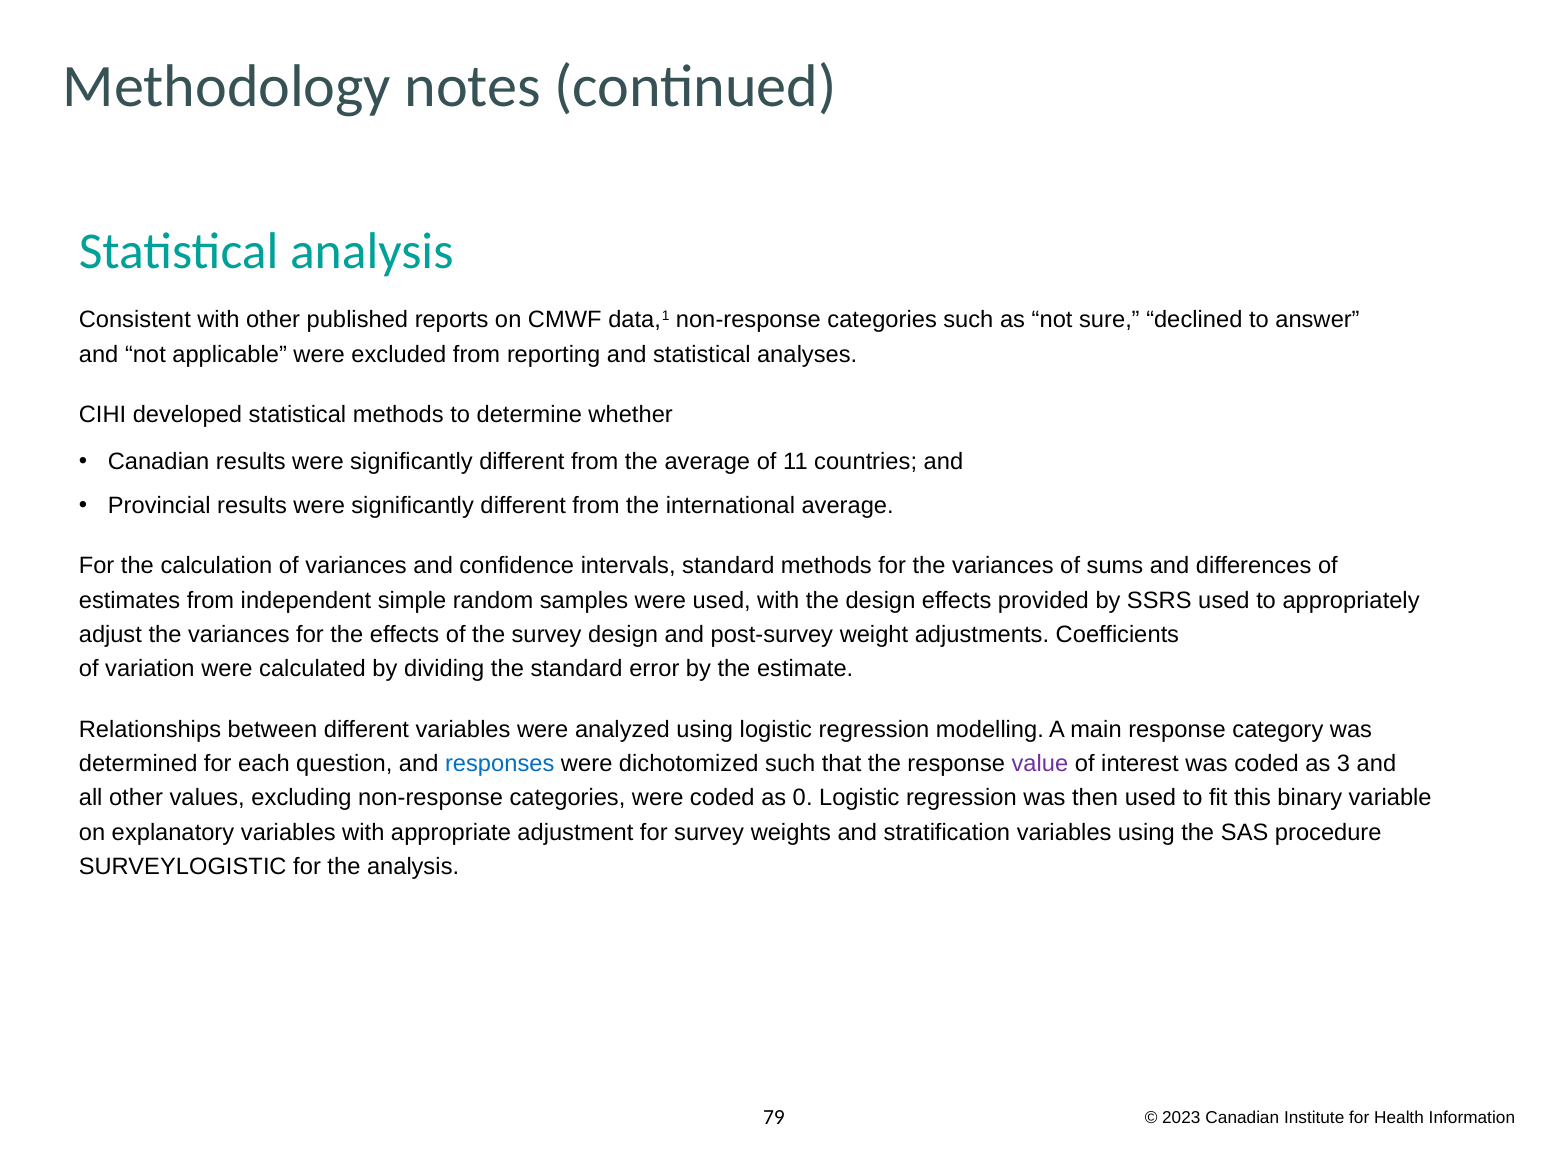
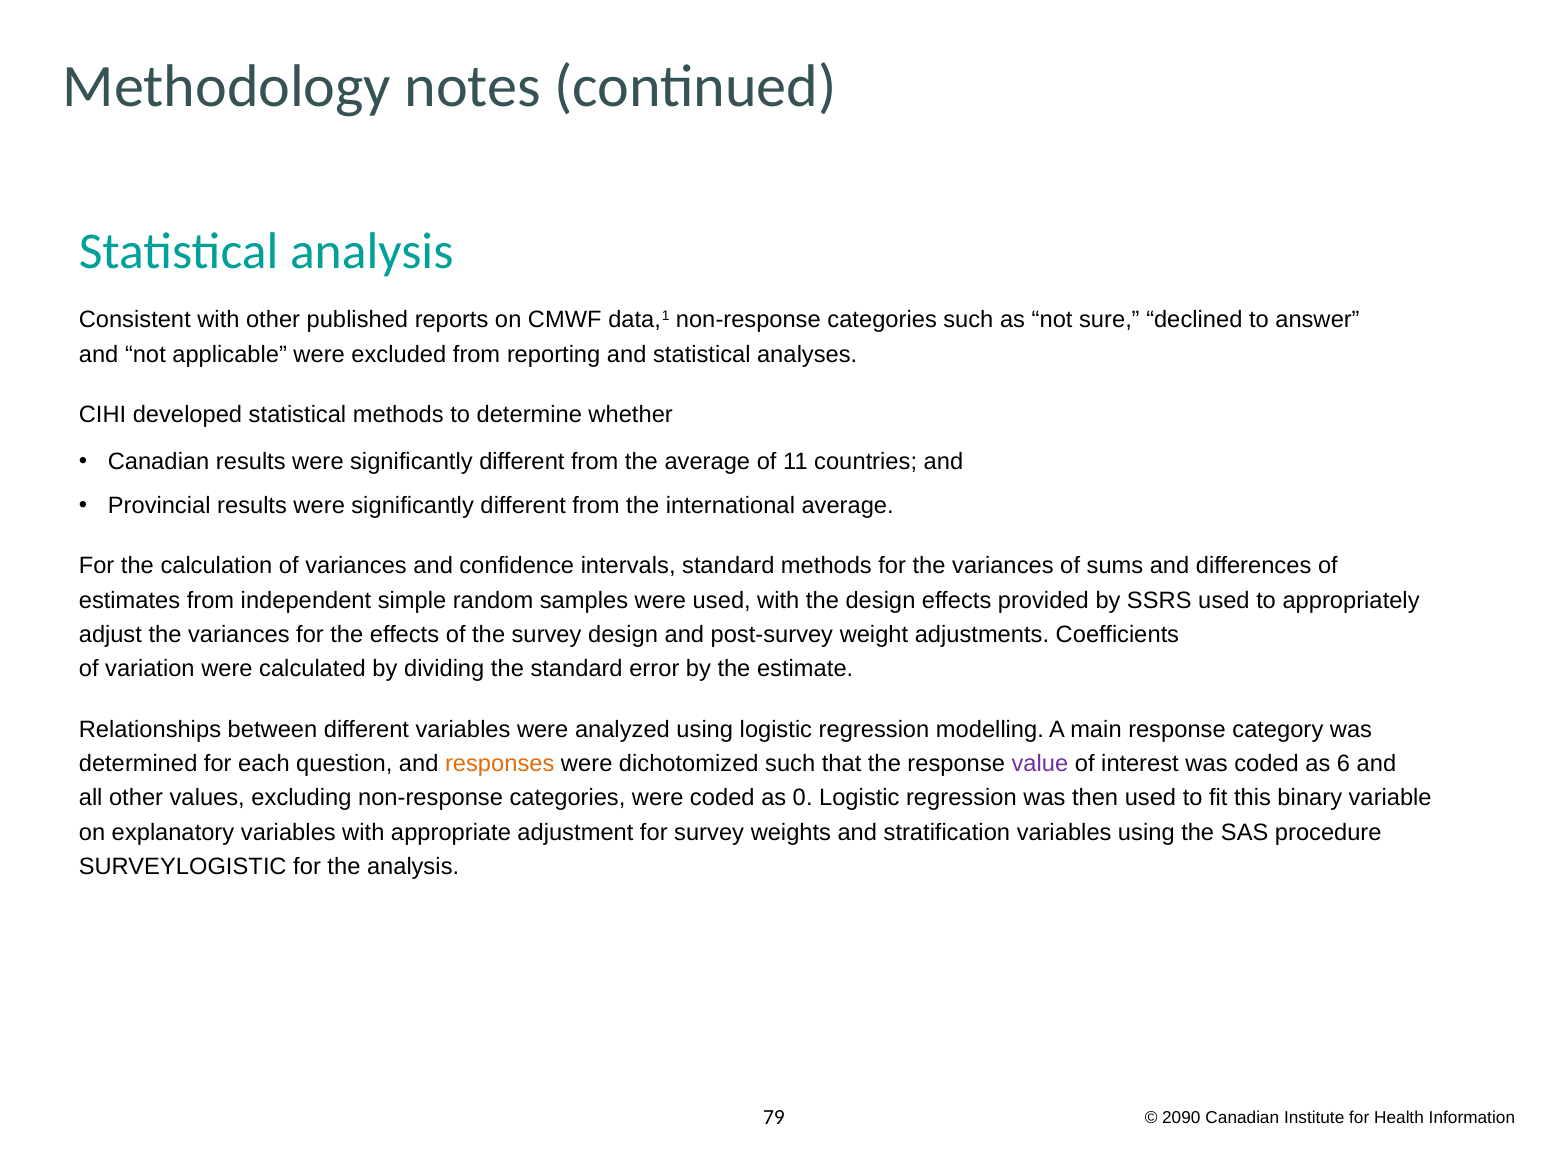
responses colour: blue -> orange (500, 764)
3: 3 -> 6 (1343, 764)
2023: 2023 -> 2090 (1181, 1118)
